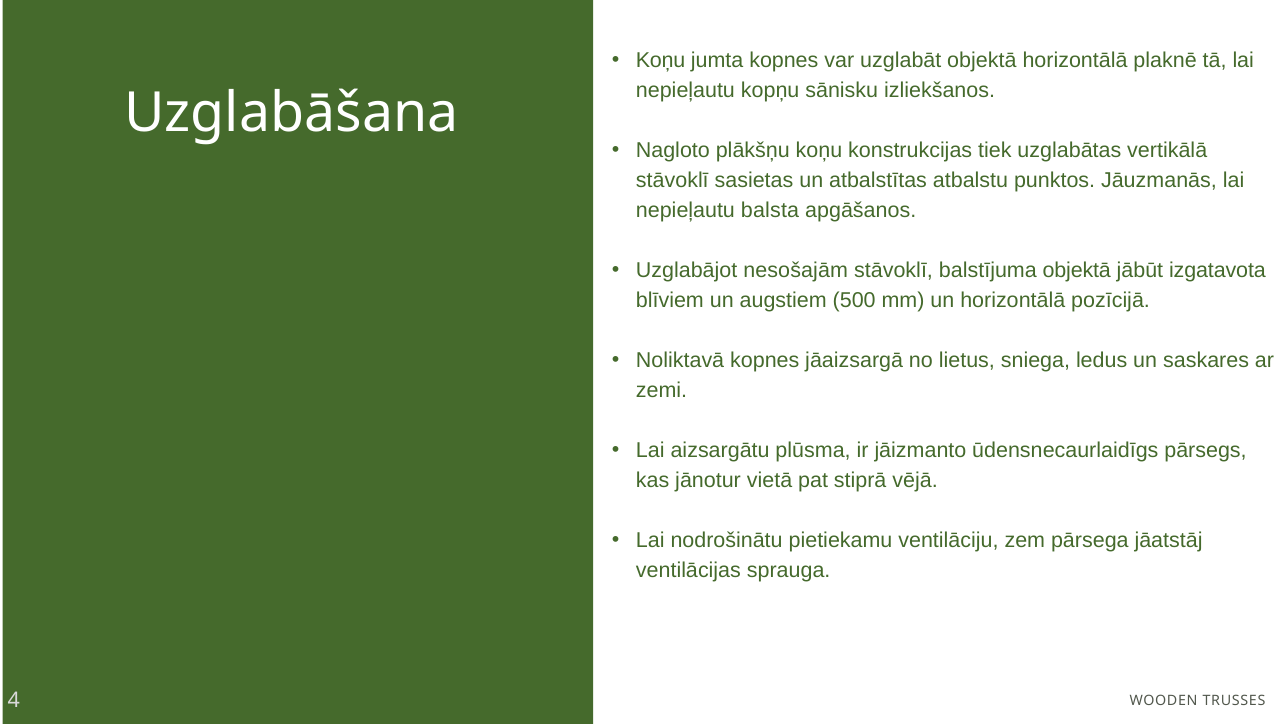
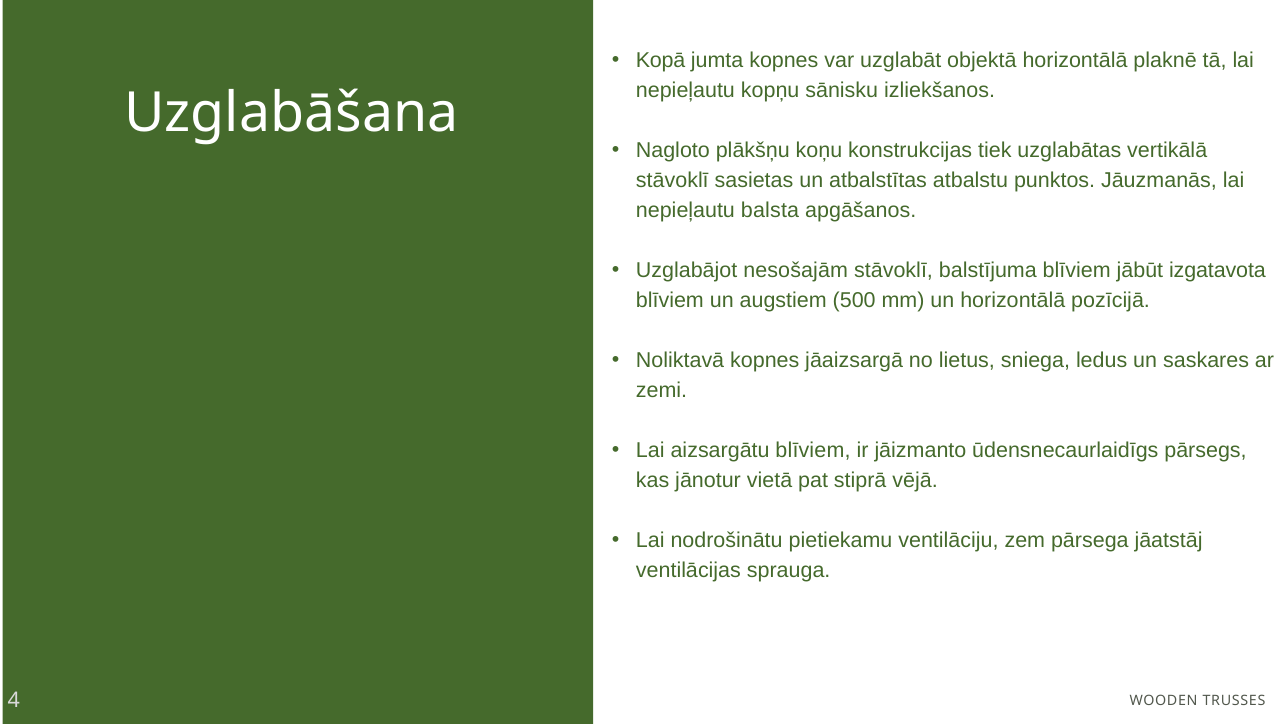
Koņu: Koņu -> Kopā (661, 60)
balstījuma objektā: objektā -> blīviem (1077, 271)
aizsargātu plūsma: plūsma -> blīviem (813, 451)
